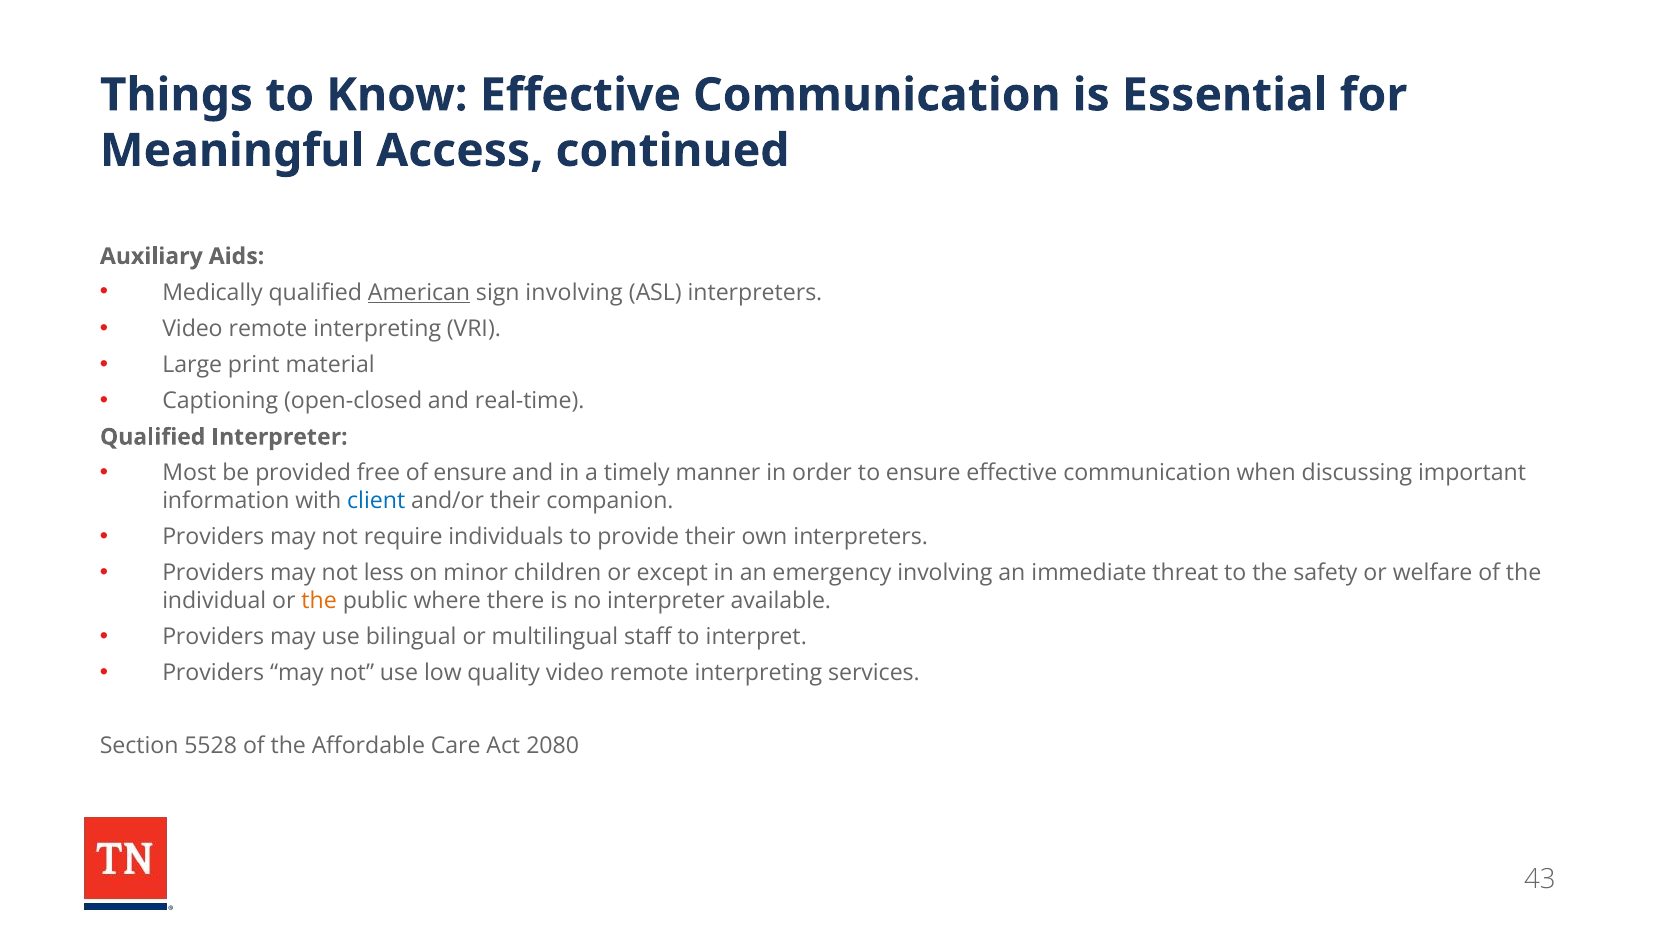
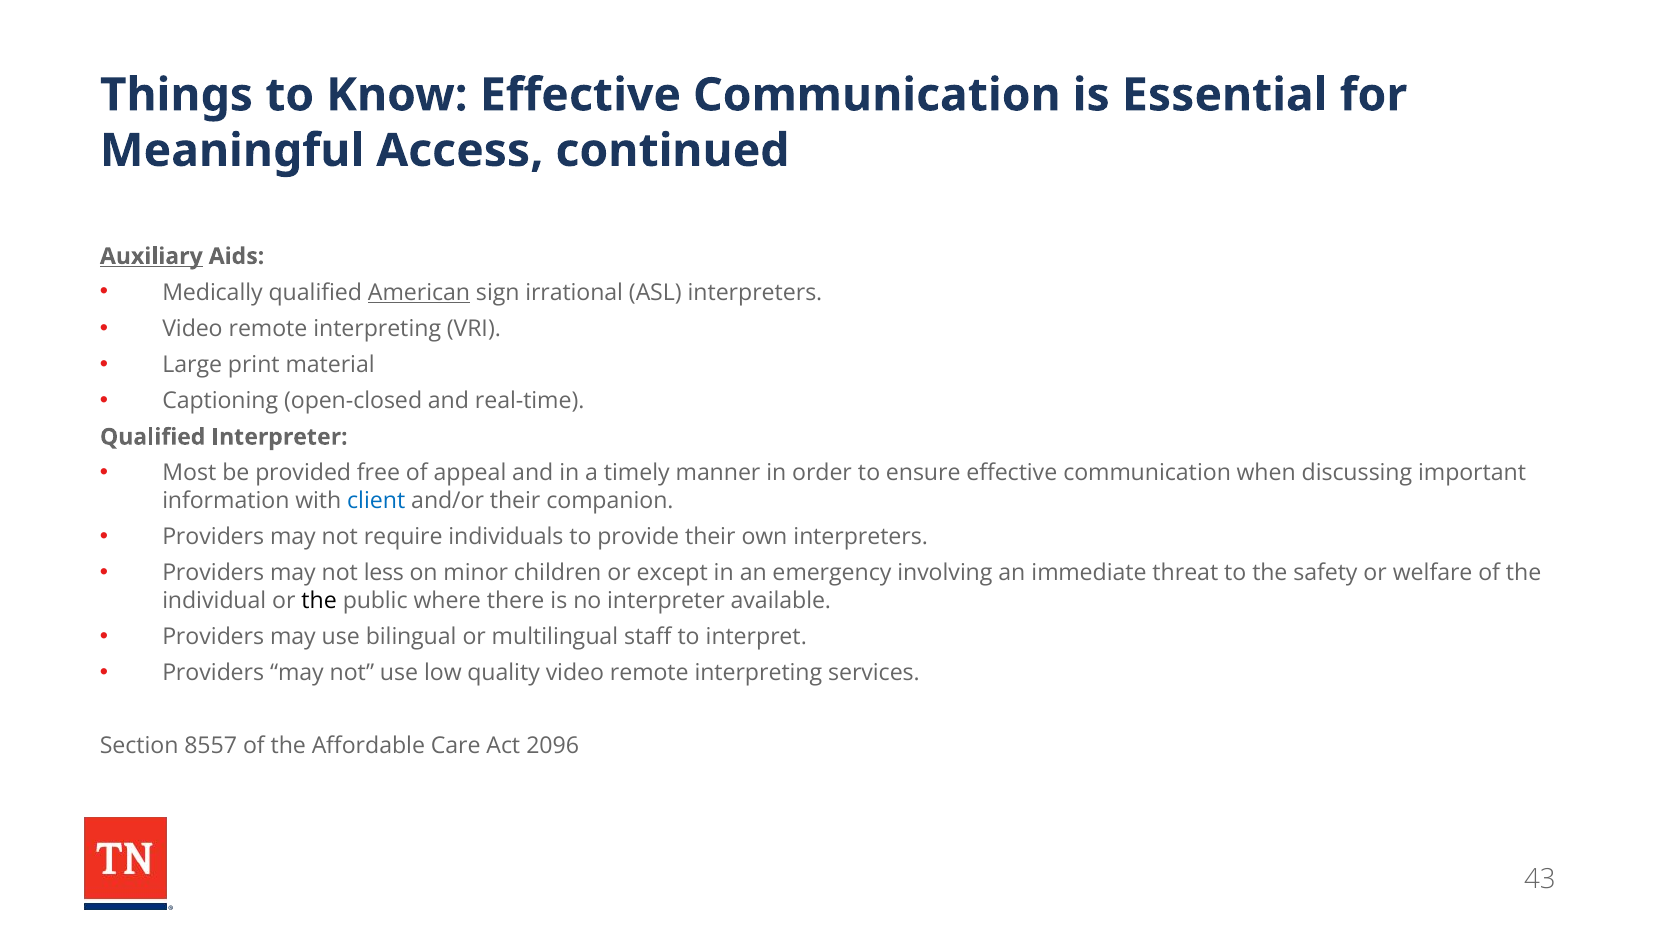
Auxiliary underline: none -> present (151, 256)
sign involving: involving -> irrational (574, 292)
of ensure: ensure -> appeal (470, 473)
the colour: orange -> black (319, 601)
5528: 5528 -> 8557 (211, 745)
2080: 2080 -> 2096 (553, 745)
